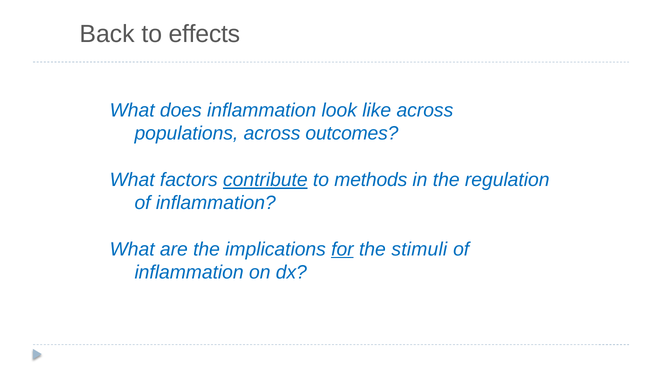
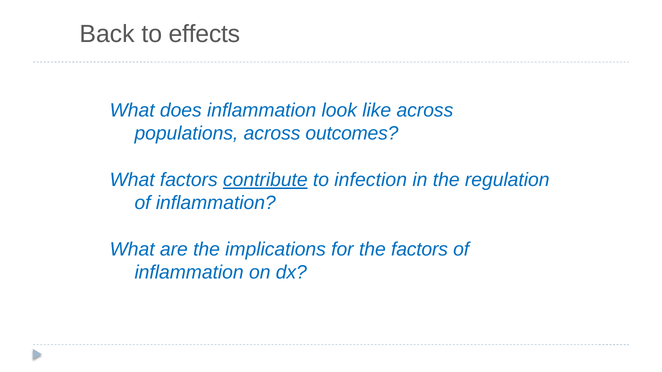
methods: methods -> infection (371, 180)
for underline: present -> none (342, 250)
the stimuli: stimuli -> factors (420, 250)
